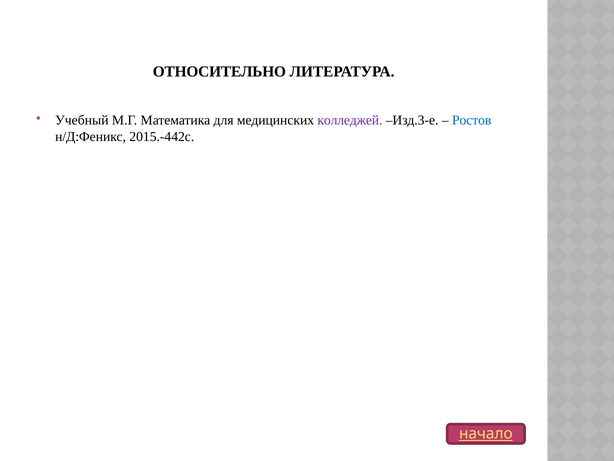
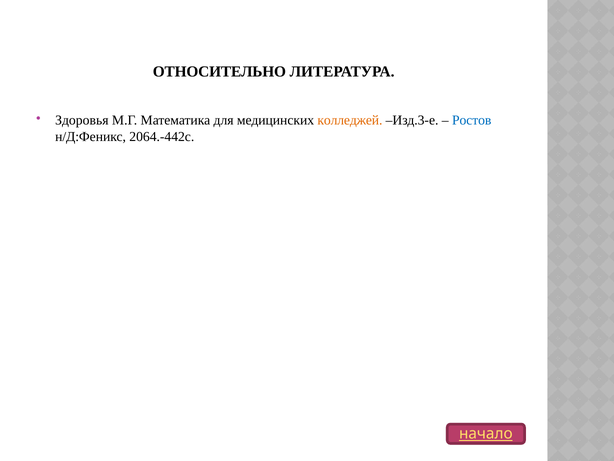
Учебный: Учебный -> Здоровья (82, 120)
колледжей colour: purple -> orange (350, 120)
2015.-442с: 2015.-442с -> 2064.-442с (162, 137)
